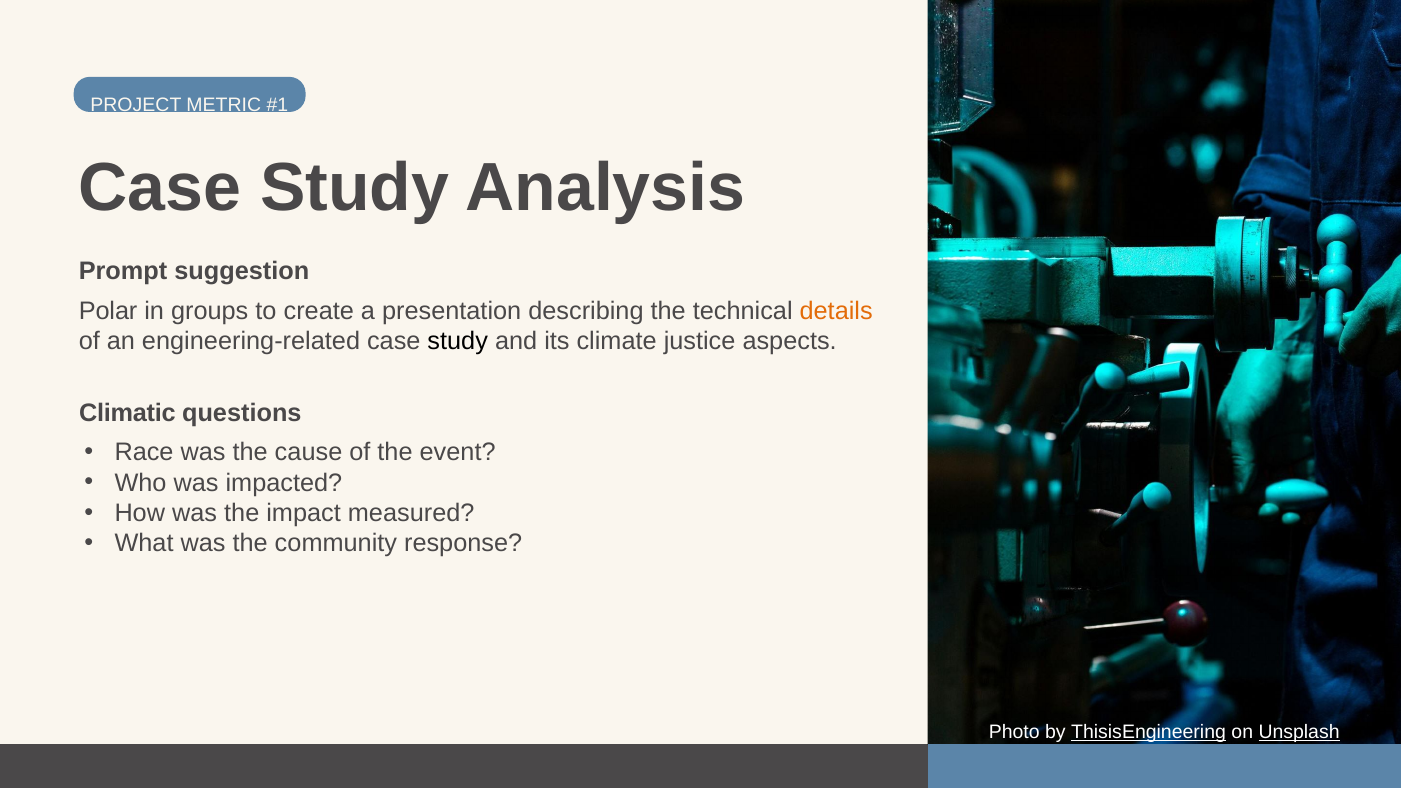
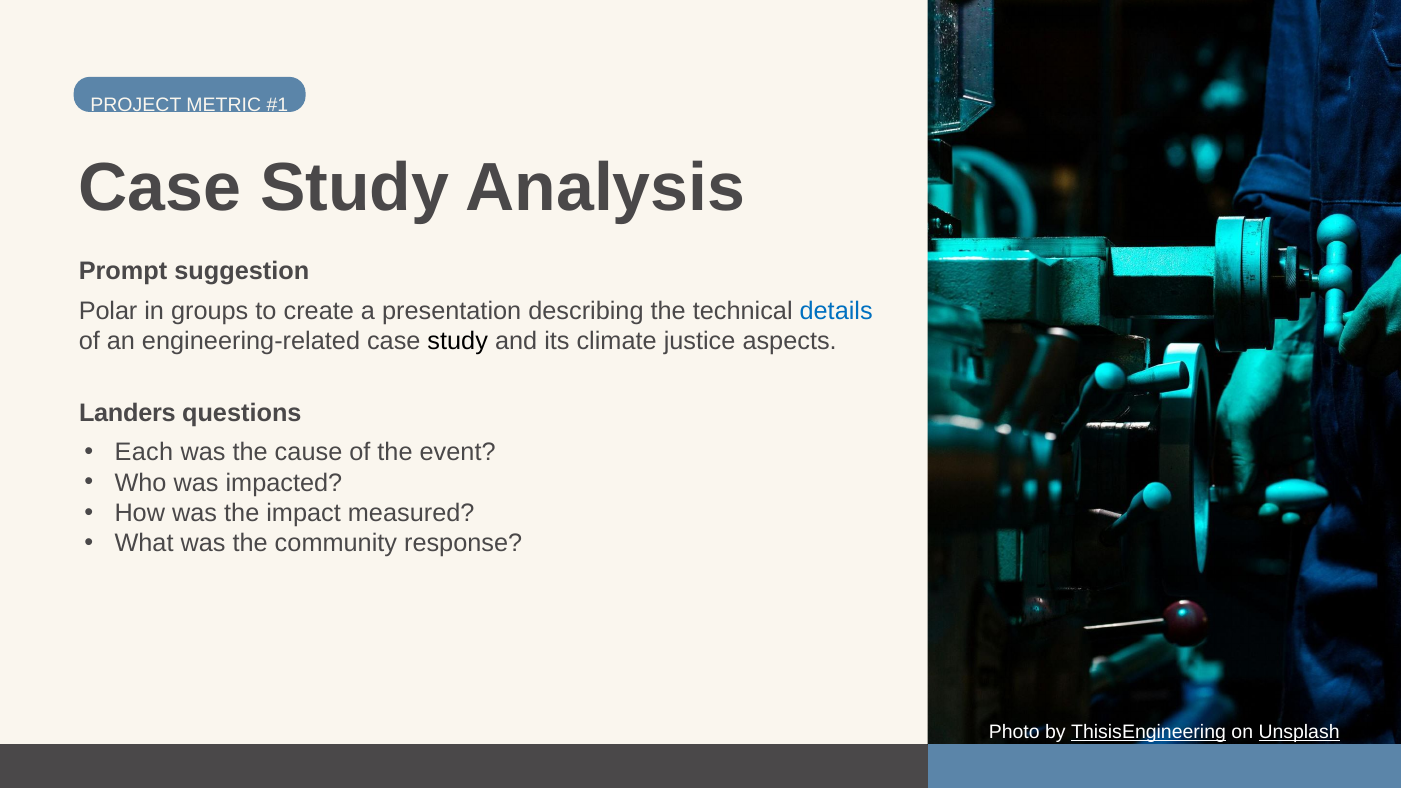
details colour: orange -> blue (836, 311)
Climatic: Climatic -> Landers (127, 413)
Race: Race -> Each (144, 453)
